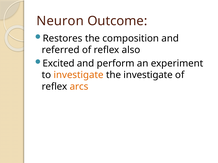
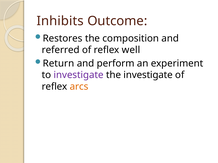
Neuron: Neuron -> Inhibits (60, 21)
also: also -> well (131, 50)
Excited: Excited -> Return (58, 64)
investigate colour: orange -> purple (79, 75)
